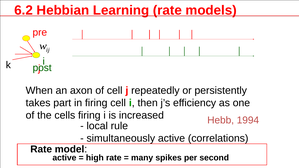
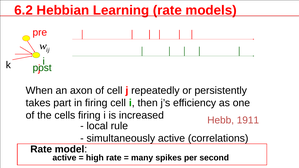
1994: 1994 -> 1911 (248, 120)
